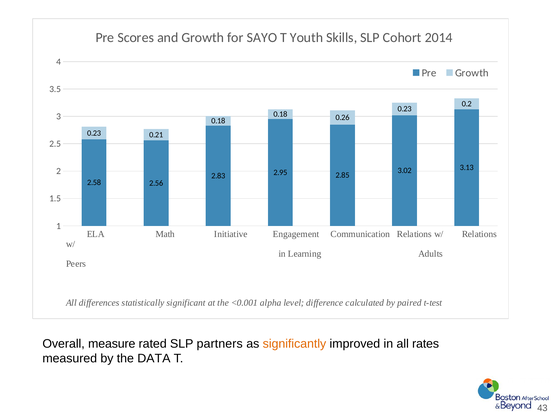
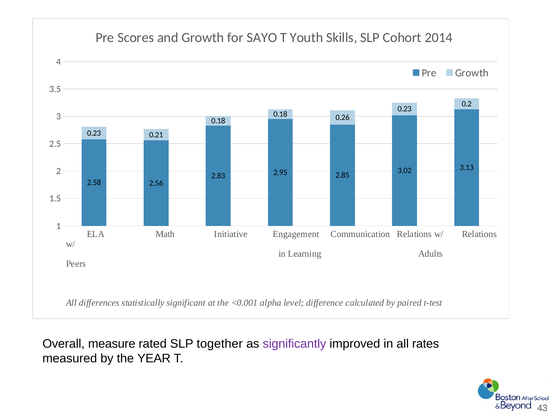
partners: partners -> together (220, 344)
significantly colour: orange -> purple (294, 344)
DATA: DATA -> YEAR (154, 359)
